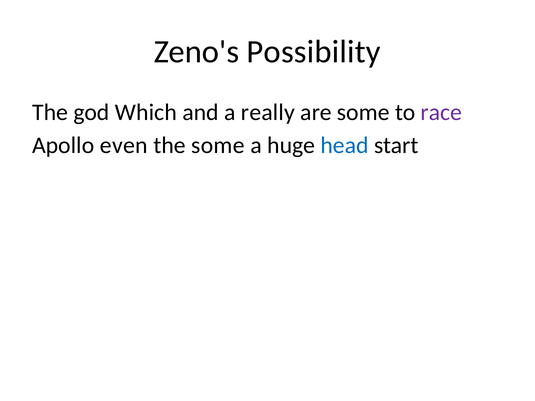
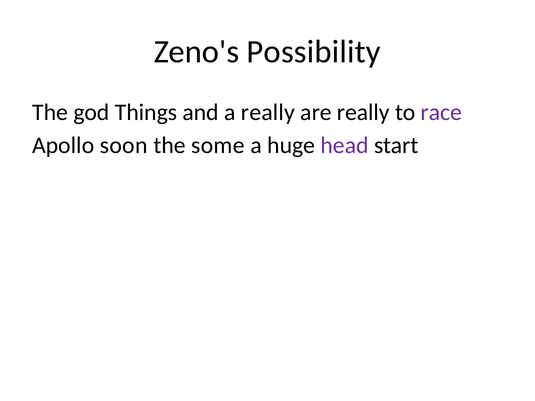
Which: Which -> Things (146, 112)
are some: some -> really (363, 112)
even: even -> soon (124, 146)
head colour: blue -> purple (345, 146)
